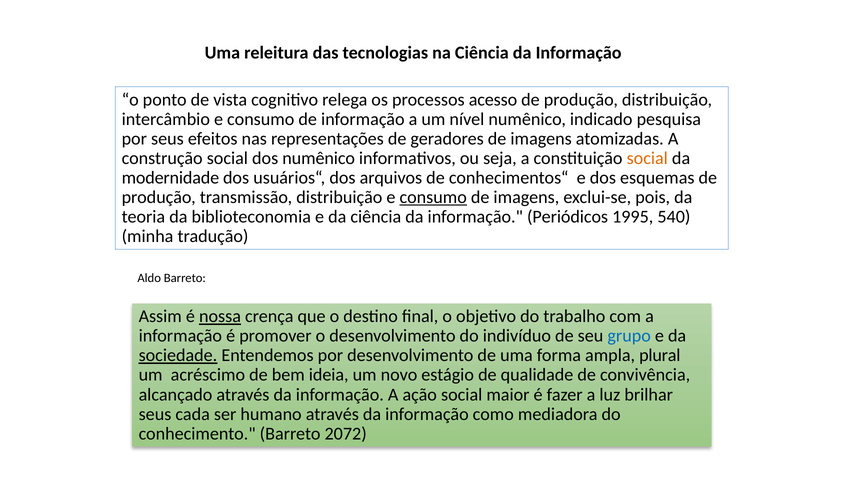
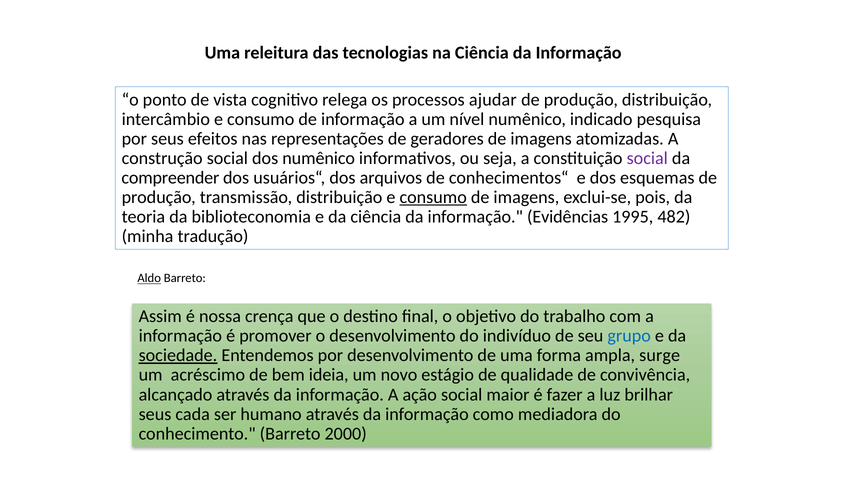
acesso: acesso -> ajudar (493, 100)
social colour: orange -> purple (647, 158)
modernidade: modernidade -> compreender (170, 178)
Periódicos: Periódicos -> Evidências (568, 217)
540: 540 -> 482 (674, 217)
Aldo underline: none -> present (149, 278)
nossa underline: present -> none (220, 317)
plural: plural -> surge (660, 356)
2072: 2072 -> 2000 (346, 434)
